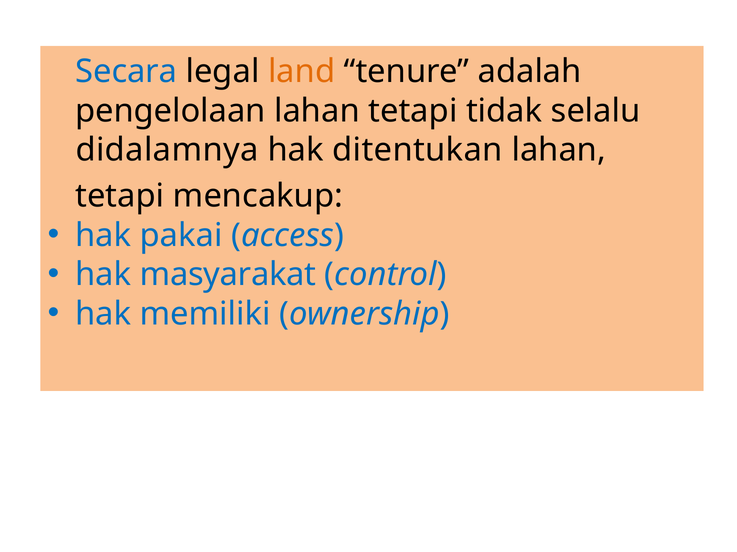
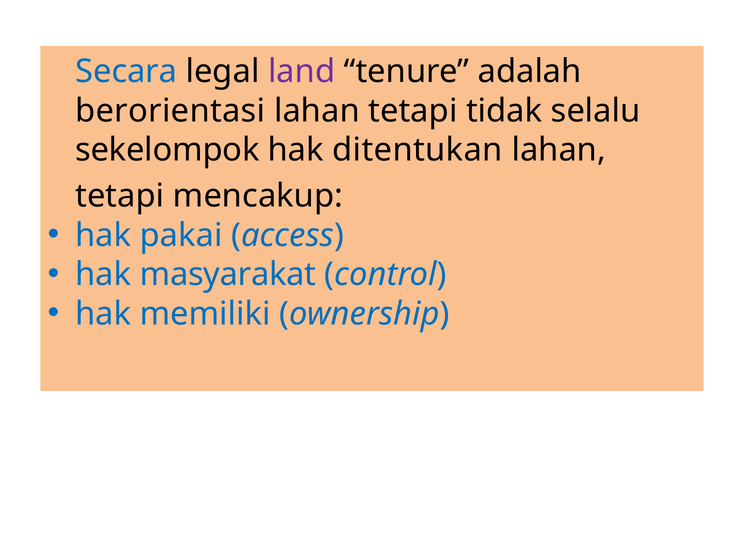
land colour: orange -> purple (302, 72)
pengelolaan: pengelolaan -> berorientasi (170, 111)
didalamnya: didalamnya -> sekelompok (167, 150)
